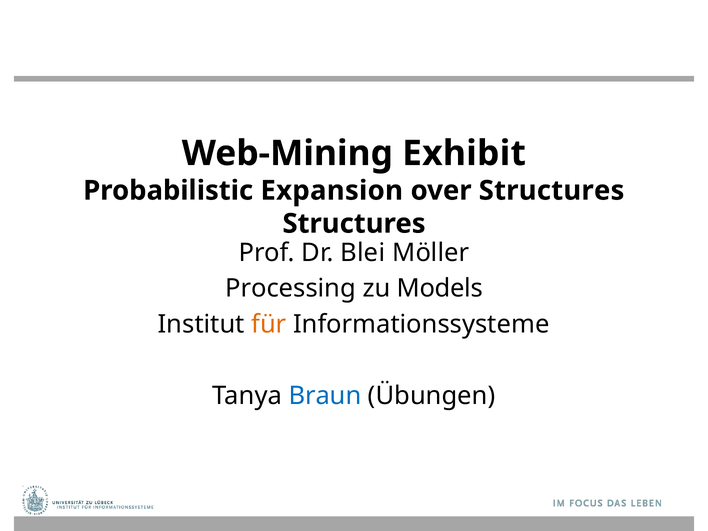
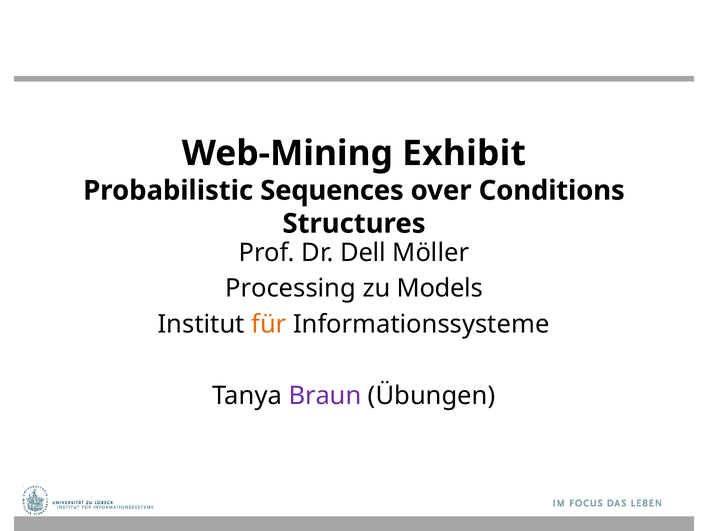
Expansion: Expansion -> Sequences (332, 191)
over Structures: Structures -> Conditions (552, 191)
Blei: Blei -> Dell (363, 253)
Braun colour: blue -> purple (325, 396)
